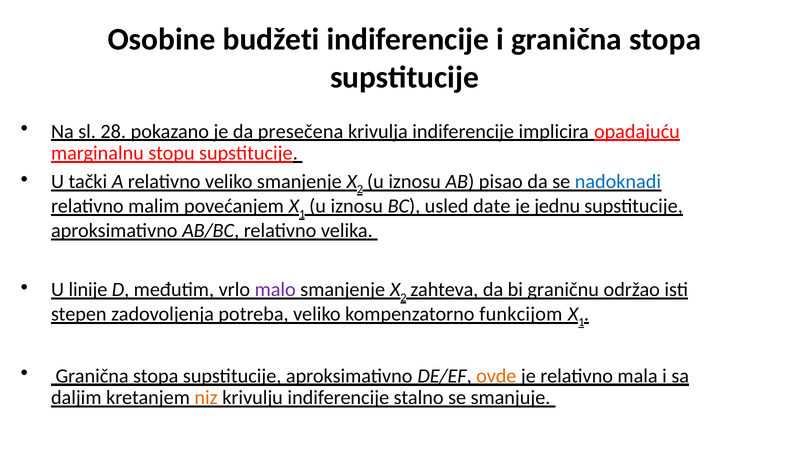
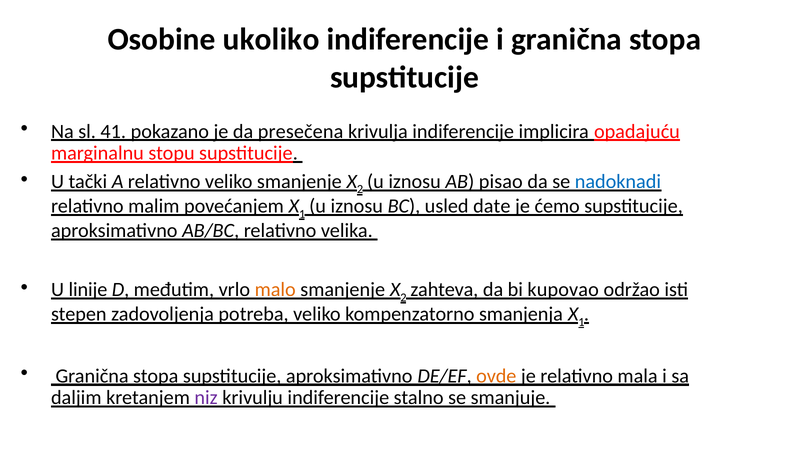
budžeti: budžeti -> ukoliko (271, 39)
28: 28 -> 41 (113, 131)
jednu: jednu -> ćemo (557, 206)
malo colour: purple -> orange (275, 290)
graničnu: graničnu -> kupovao (563, 290)
funkcijom: funkcijom -> smanjenja (521, 314)
niz colour: orange -> purple (206, 398)
